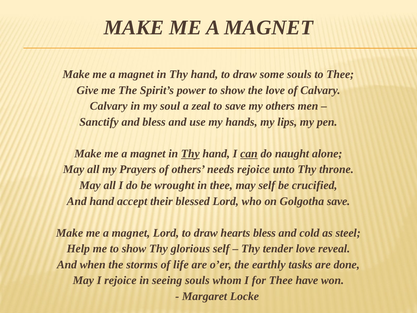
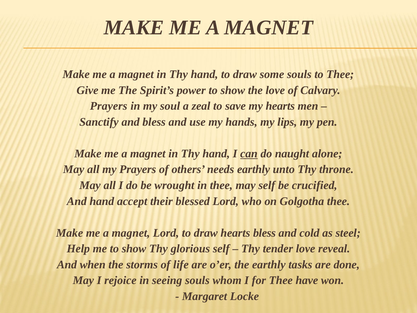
Calvary: Calvary -> Prayers (109, 106)
my others: others -> hearts (280, 106)
Thy underline: present -> none (190, 154)
needs rejoice: rejoice -> earthly (254, 169)
Golgotha save: save -> thee (338, 201)
